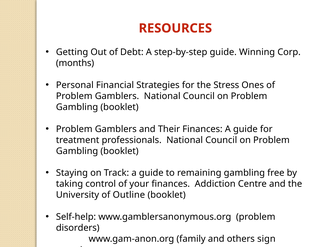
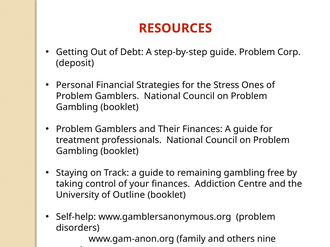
guide Winning: Winning -> Problem (257, 52)
months: months -> deposit (75, 63)
sign: sign -> nine (266, 239)
